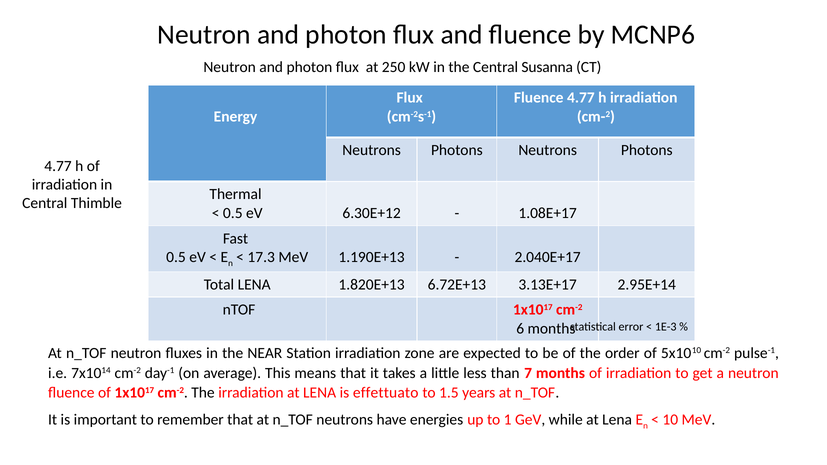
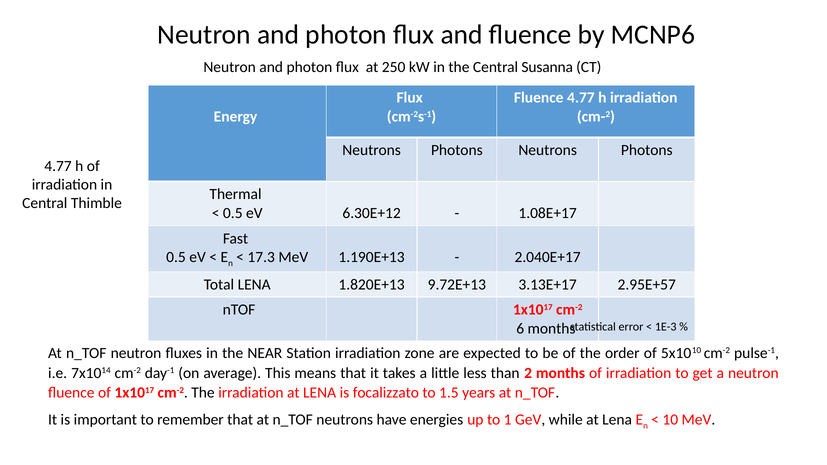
6.72E+13: 6.72E+13 -> 9.72E+13 (457, 285)
2.95E+14: 2.95E+14 -> 2.95E+57 (647, 285)
7: 7 -> 2 (528, 373)
effettuato: effettuato -> focalizzato (386, 393)
